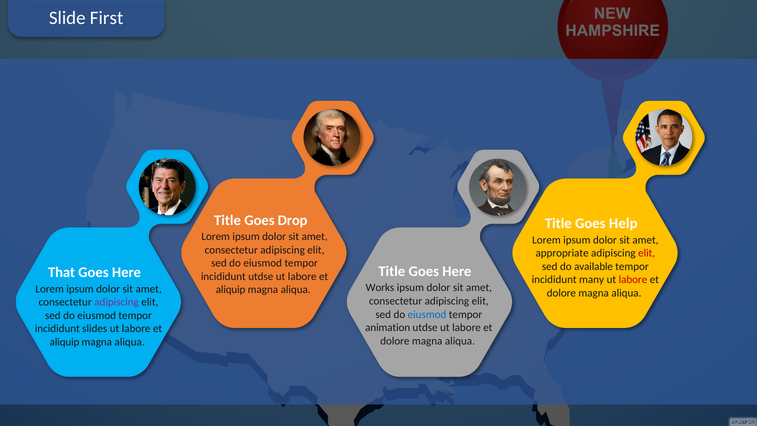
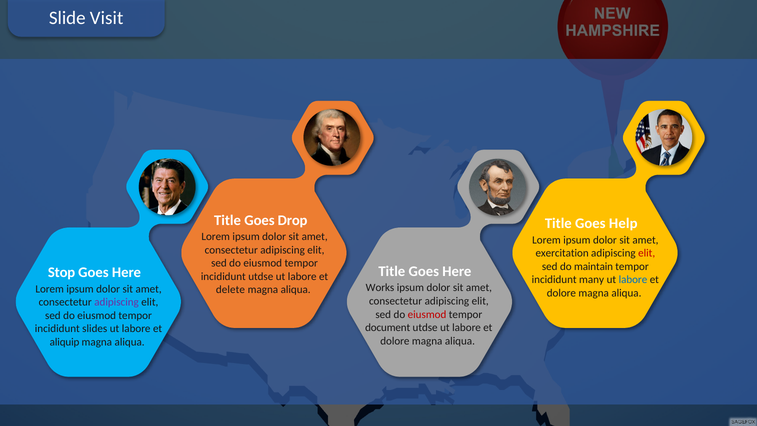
First: First -> Visit (107, 18)
appropriate: appropriate -> exercitation (562, 253)
available: available -> maintain (594, 266)
That: That -> Stop (62, 273)
labore colour: red -> blue (633, 280)
aliquip: aliquip -> delete (230, 290)
eiusmod colour: blue -> red (427, 314)
animation: animation -> document (388, 327)
